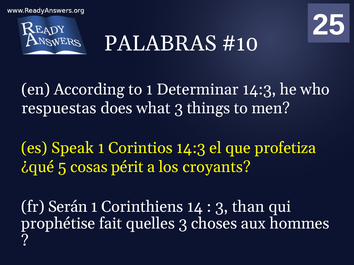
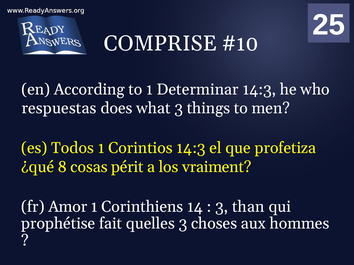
PALABRAS: PALABRAS -> COMPRISE (160, 44)
Speak: Speak -> Todos (73, 148)
5: 5 -> 8 (62, 167)
croyants: croyants -> vraiment (217, 167)
Serán: Serán -> Amor (68, 207)
